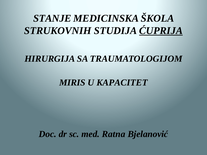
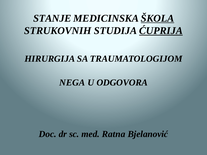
ŠKOLA underline: none -> present (157, 18)
MIRIS: MIRIS -> NEGA (72, 83)
KAPACITET: KAPACITET -> ODGOVORA (122, 83)
